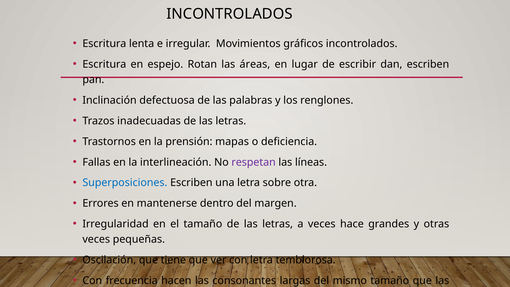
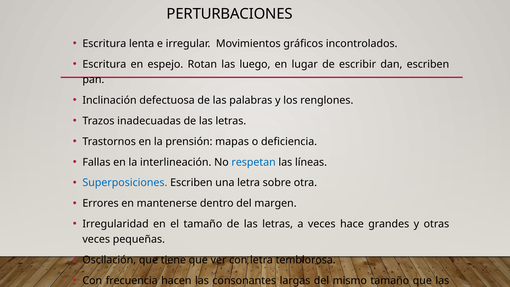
INCONTROLADOS: INCONTROLADOS -> PERTURBACIONES (230, 14)
áreas: áreas -> luego (255, 64)
respetan colour: purple -> blue (254, 162)
